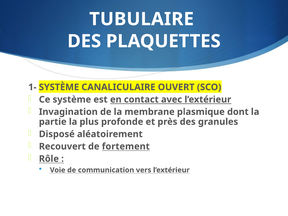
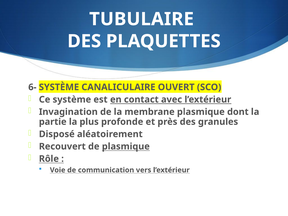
1-: 1- -> 6- (32, 87)
de fortement: fortement -> plasmique (126, 146)
